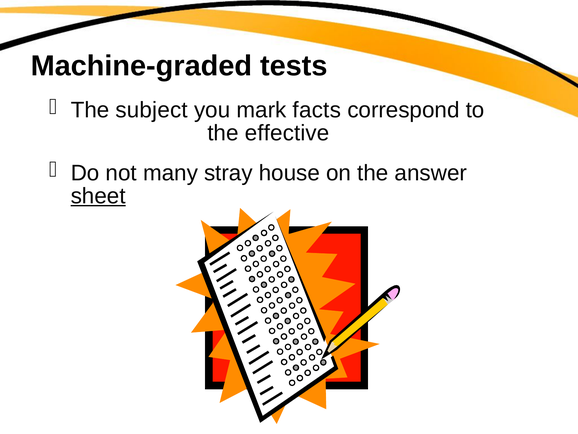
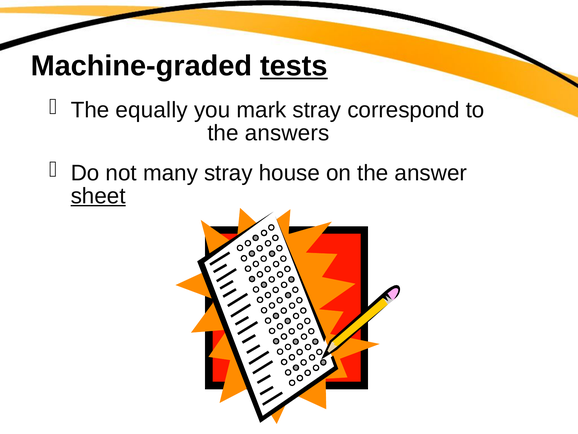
tests underline: none -> present (294, 66)
subject: subject -> equally (152, 110)
mark facts: facts -> stray (317, 110)
effective: effective -> answers (287, 133)
